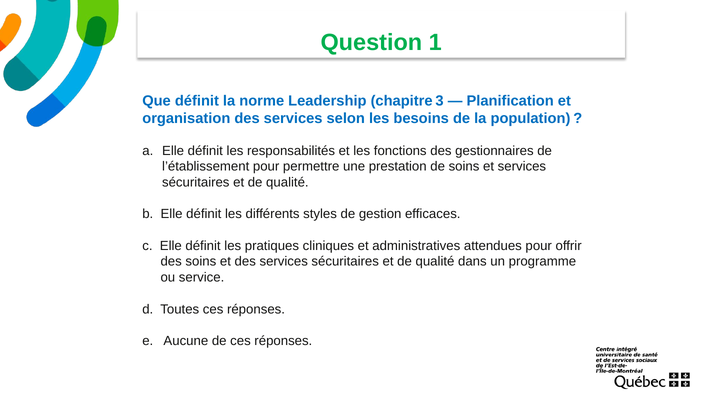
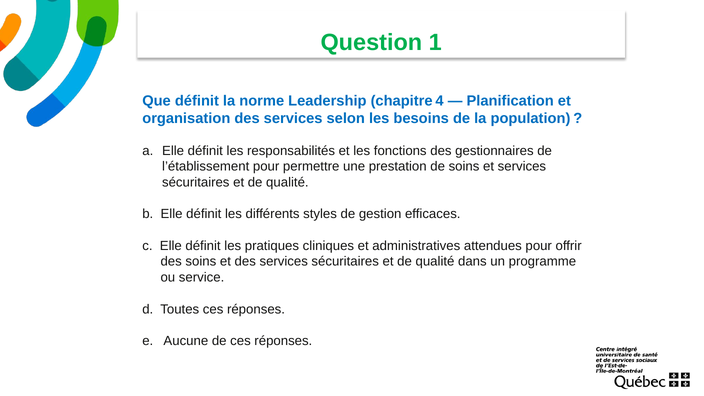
3: 3 -> 4 (440, 101)
